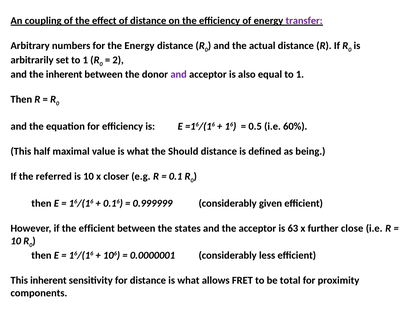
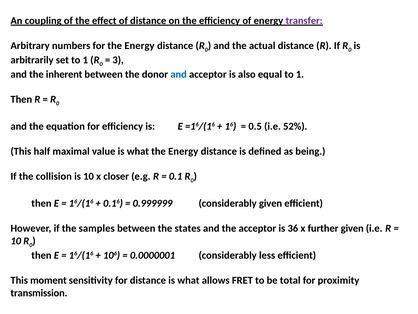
2: 2 -> 3 (118, 60)
and colour: purple -> blue (179, 74)
60%: 60% -> 52% (295, 126)
what the Should: Should -> Energy (183, 151)
referred: referred -> collision (54, 176)
the efficient: efficient -> samples (97, 228)
63: 63 -> 36 (293, 228)
further close: close -> given (352, 228)
This inherent: inherent -> moment (48, 280)
components: components -> transmission (39, 293)
